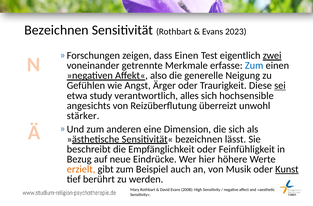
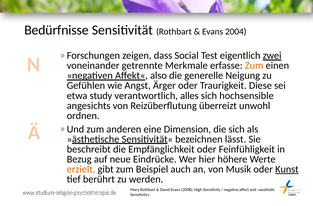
Bezeichnen: Bezeichnen -> Bedürfnisse (57, 30)
2023: 2023 -> 2004 (236, 32)
dass Einen: Einen -> Social (187, 55)
Zum colour: blue -> orange (254, 65)
sei underline: present -> none (280, 85)
stärker: stärker -> ordnen (83, 115)
